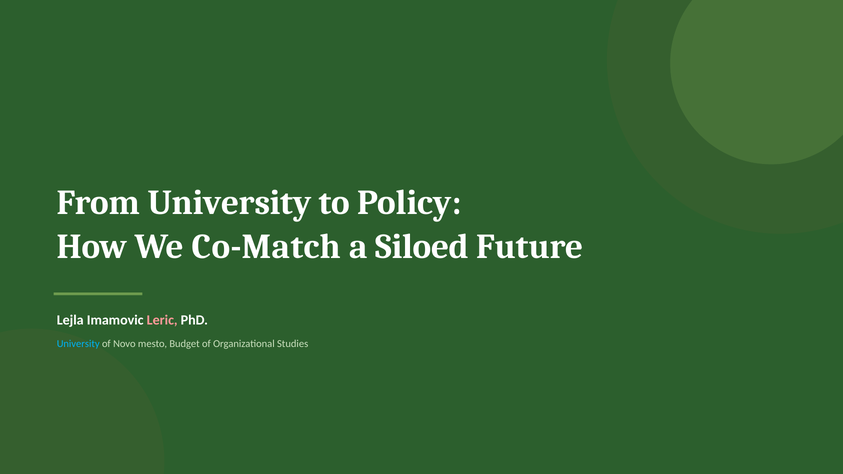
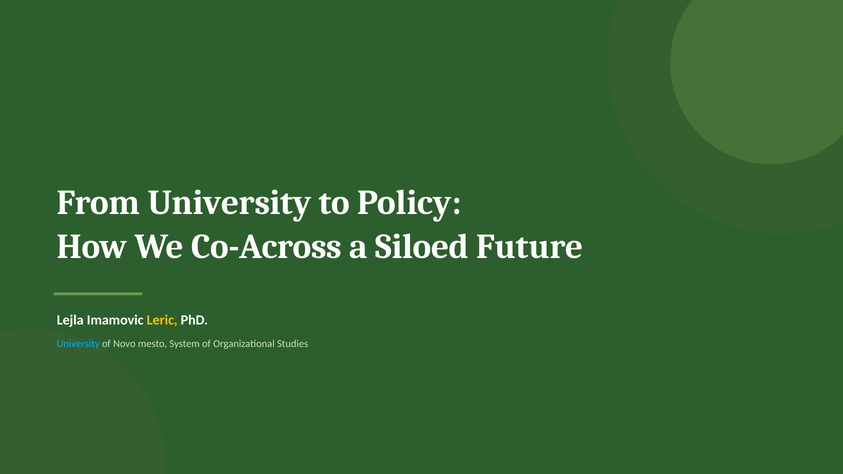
Co-Match: Co-Match -> Co-Across (267, 247)
Leric colour: pink -> yellow (162, 320)
Budget: Budget -> System (185, 344)
